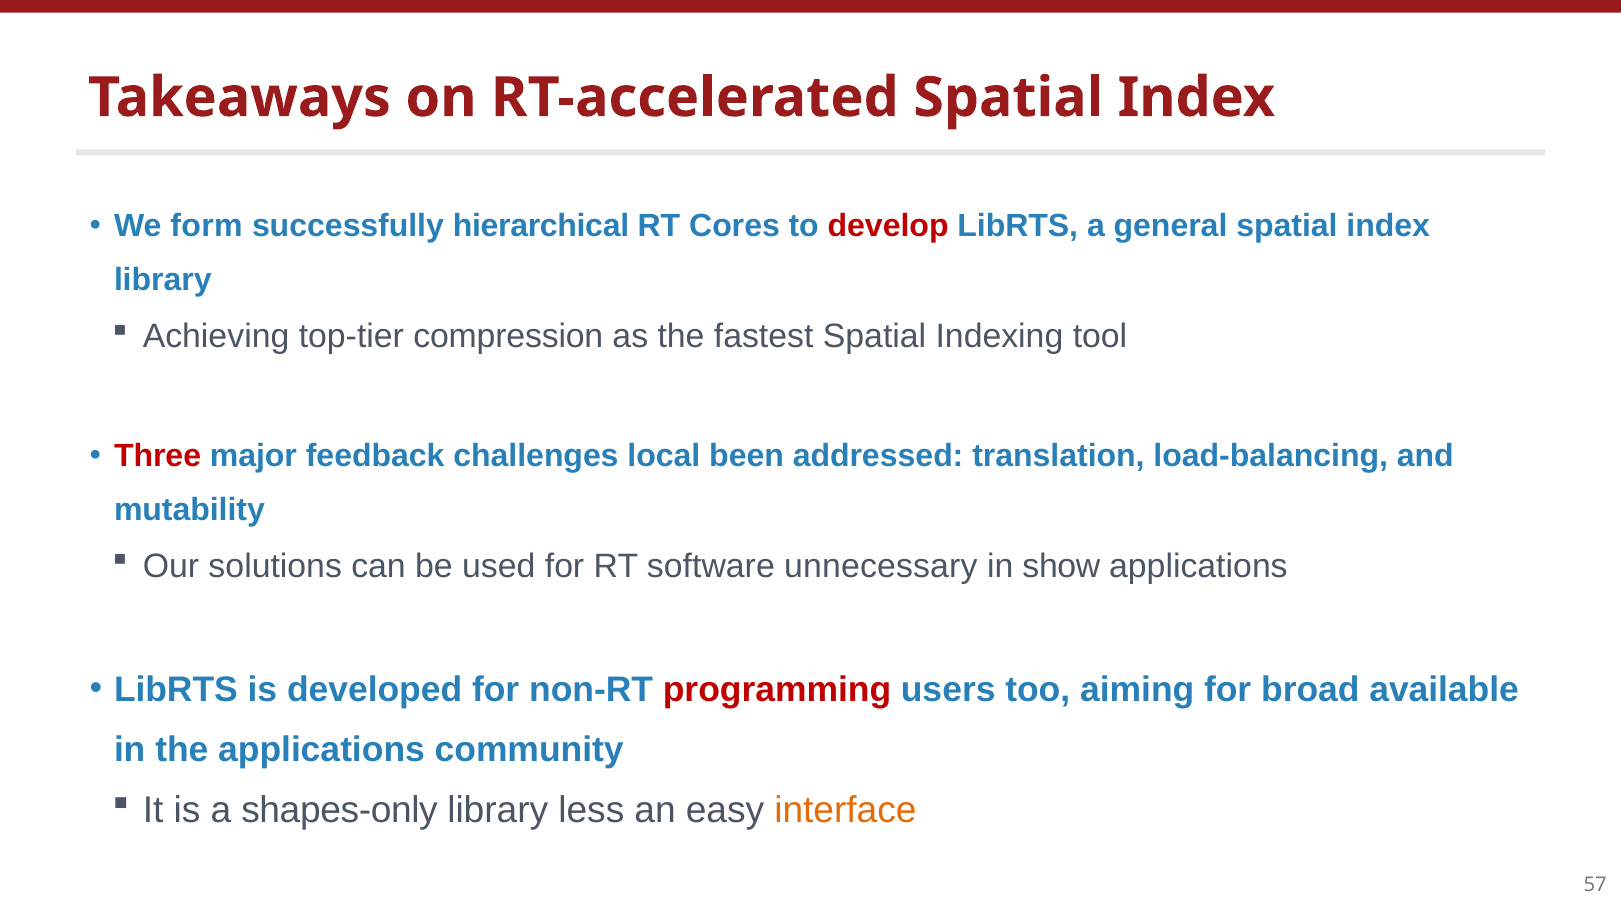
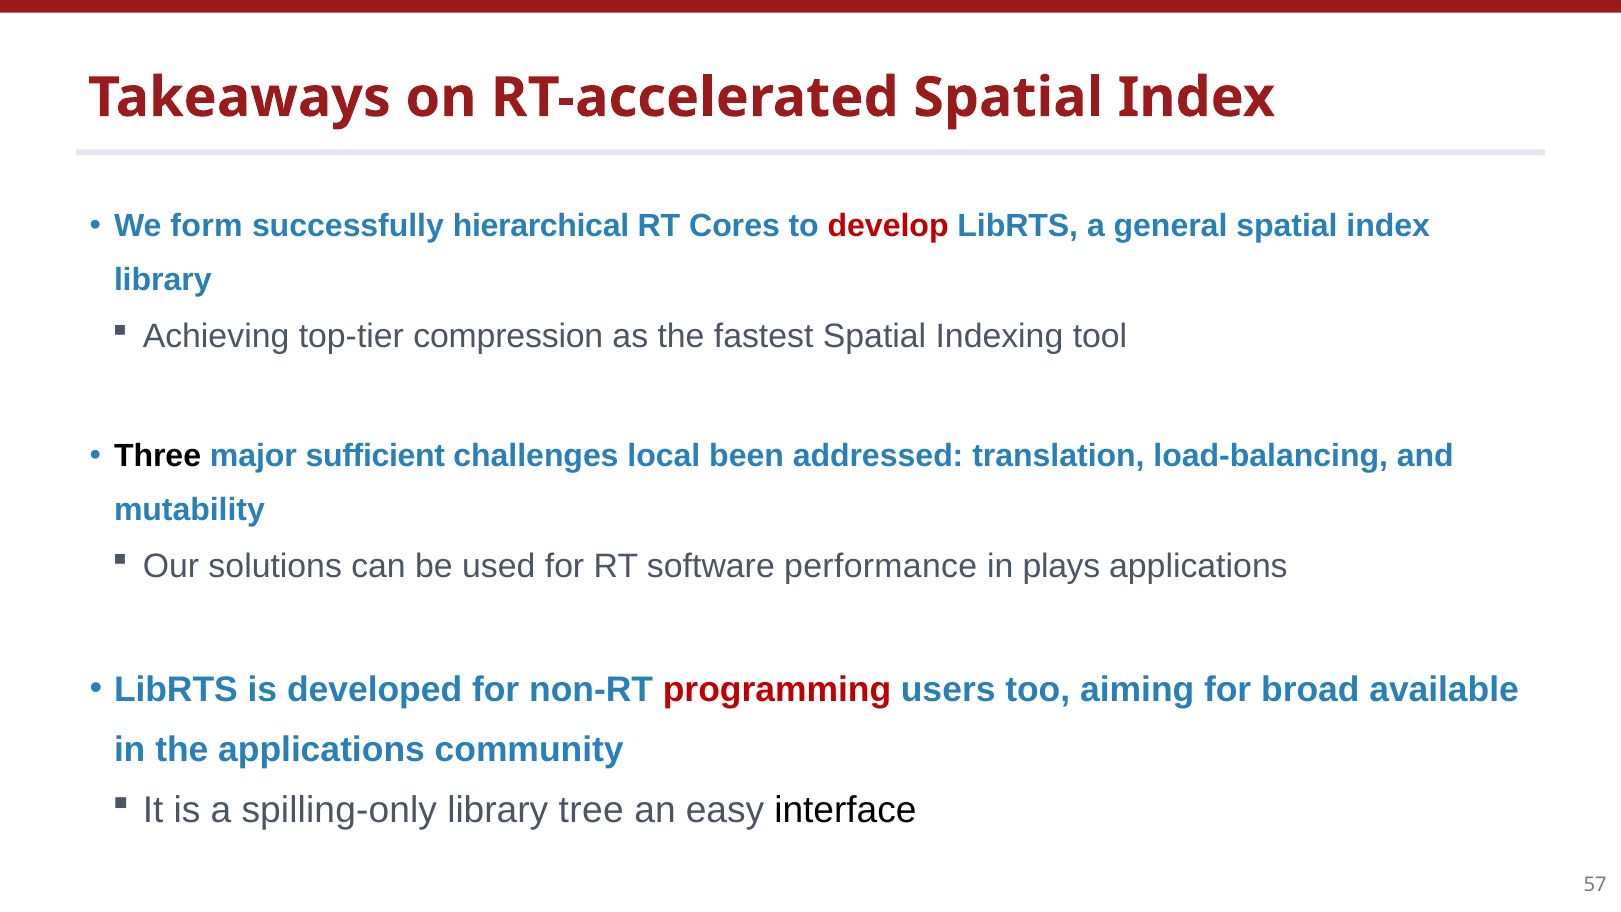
Three colour: red -> black (158, 456)
feedback: feedback -> sufficient (375, 456)
unnecessary: unnecessary -> performance (881, 566)
show: show -> plays (1061, 566)
shapes-only: shapes-only -> spilling-only (339, 810)
less: less -> tree (591, 810)
interface colour: orange -> black (845, 810)
